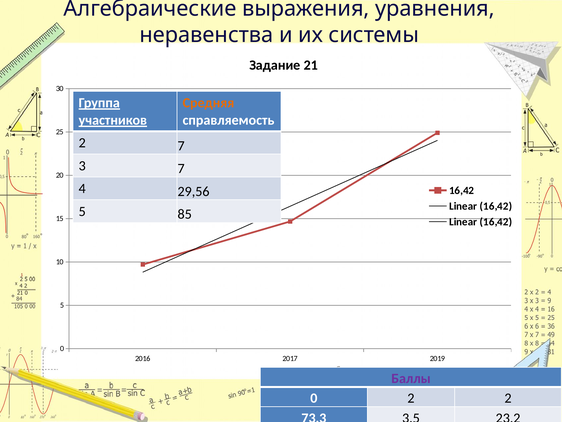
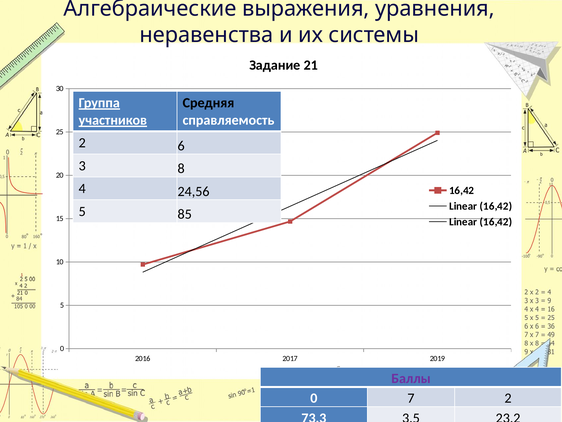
Средняя colour: orange -> black (208, 103)
2 7: 7 -> 6 (181, 146)
3 7: 7 -> 8 (181, 168)
29,56: 29,56 -> 24,56 (194, 191)
0 2: 2 -> 7 (411, 398)
